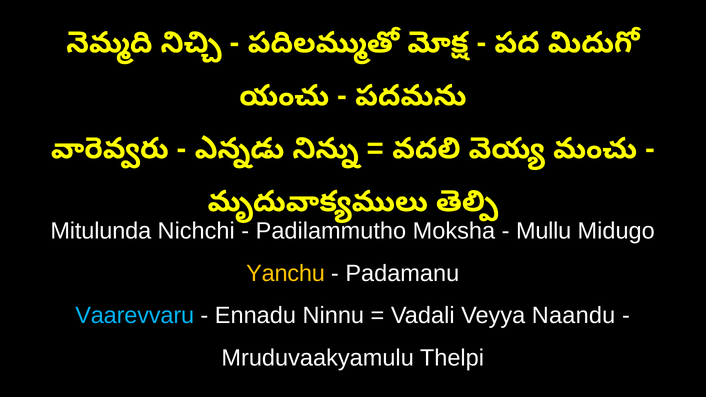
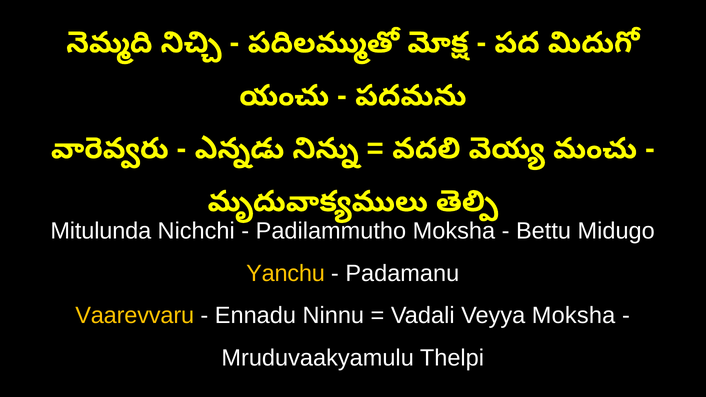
Mullu: Mullu -> Bettu (544, 231)
Vaarevvaru colour: light blue -> yellow (135, 316)
Veyya Naandu: Naandu -> Moksha (574, 316)
